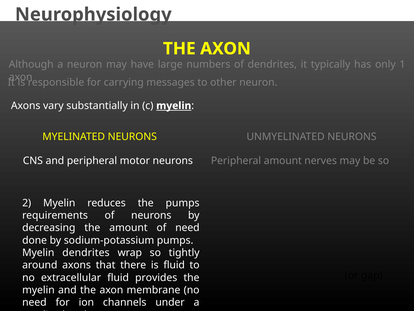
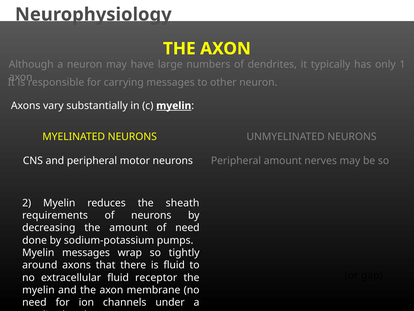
the pumps: pumps -> sheath (183, 203)
Myelin dendrites: dendrites -> messages (86, 252)
provides: provides -> receptor (156, 277)
